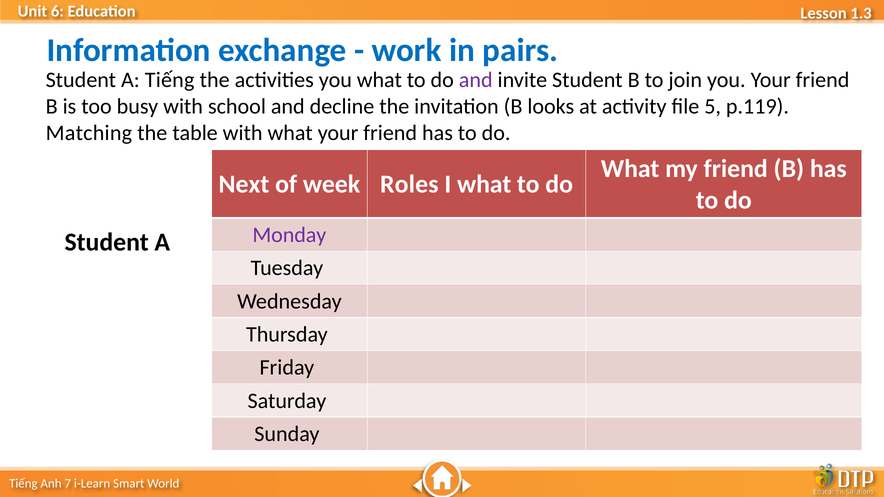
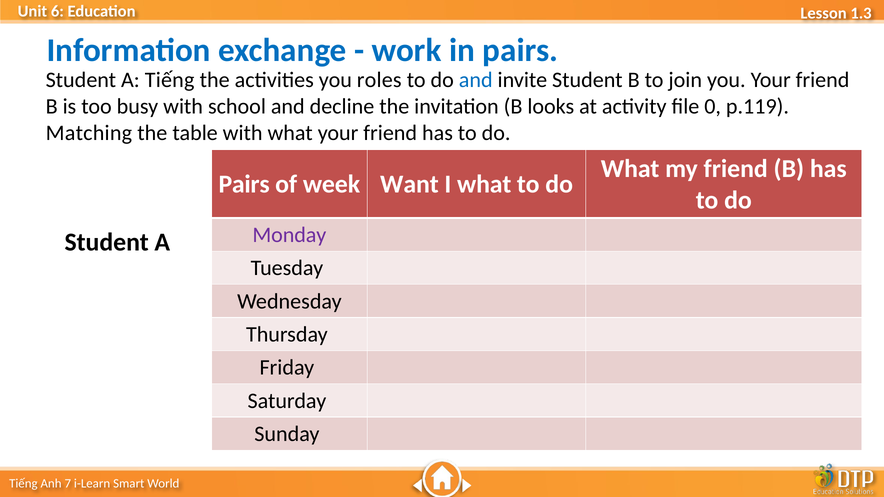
you what: what -> roles (379, 80)
and colour: purple -> blue (476, 80)
5: 5 -> 0 (713, 107)
Next: Next -> Pairs (244, 184)
Roles: Roles -> Want (409, 184)
